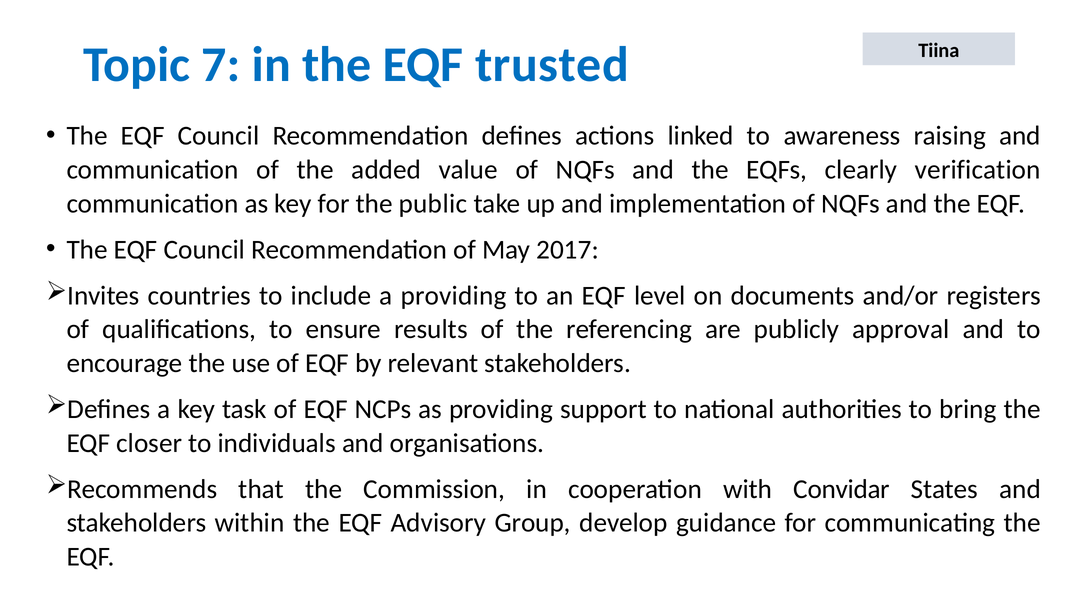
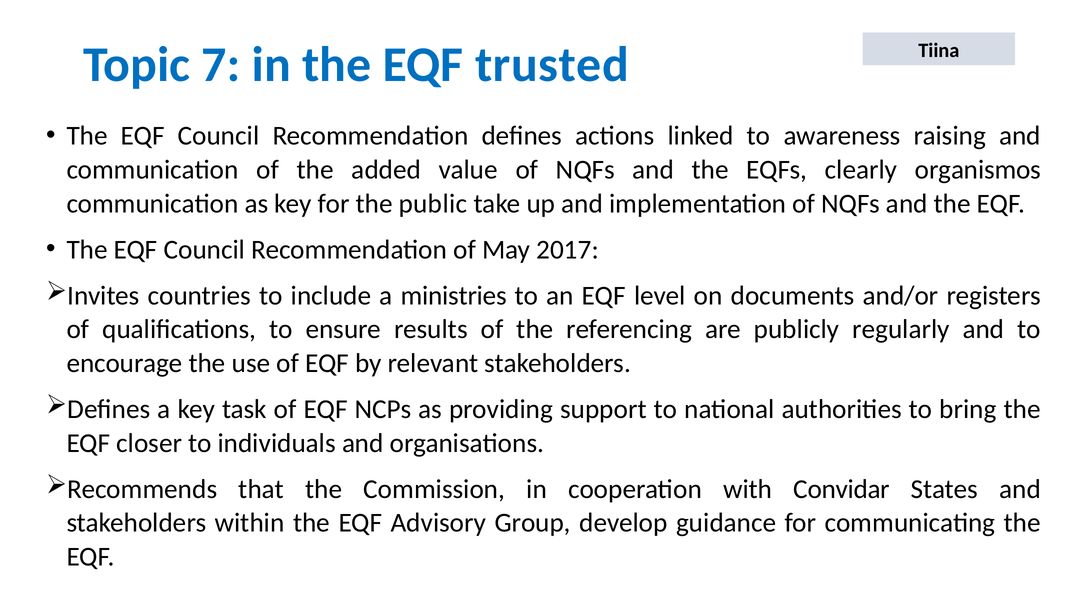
verification: verification -> organismos (978, 170)
a providing: providing -> ministries (454, 296)
approval: approval -> regularly (901, 329)
